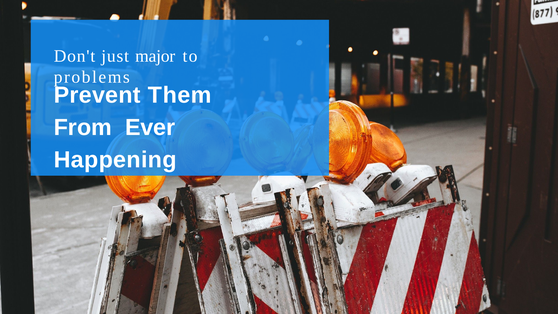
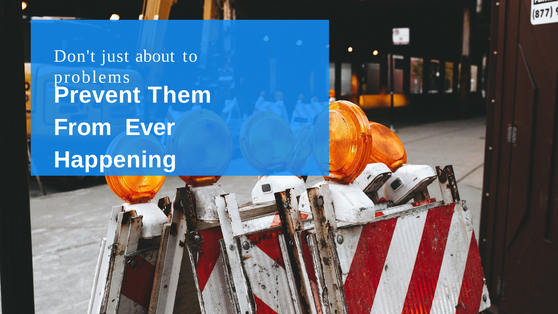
major: major -> about (155, 56)
